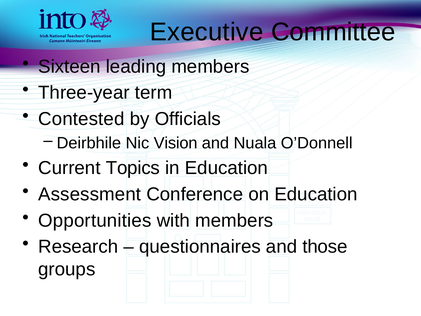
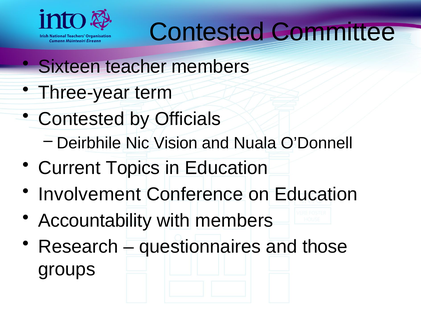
Executive: Executive -> Contested (207, 32)
leading: leading -> teacher (136, 66)
Assessment: Assessment -> Involvement (90, 194)
Opportunities: Opportunities -> Accountability (95, 220)
